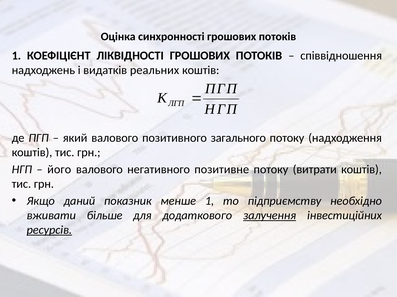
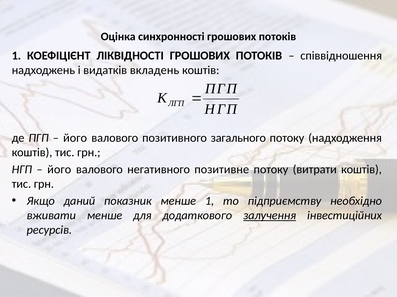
реальних: реальних -> вкладень (155, 70)
який: який -> його (75, 138)
вживати більше: більше -> менше (105, 216)
ресурсів underline: present -> none (49, 230)
